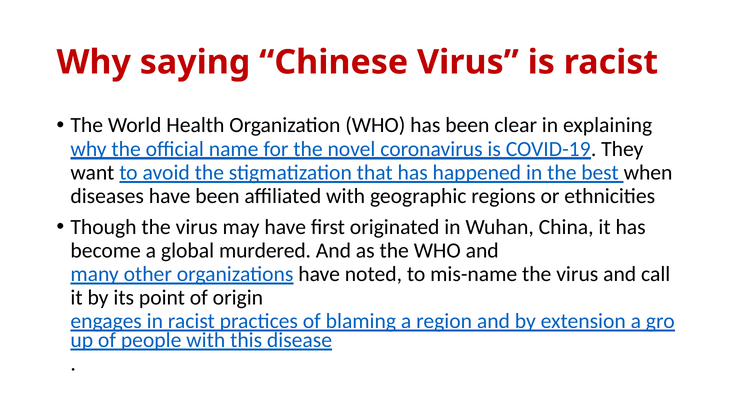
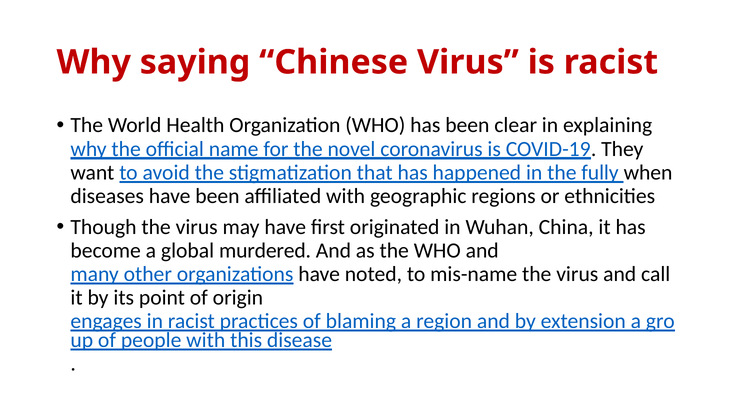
best: best -> fully (600, 173)
